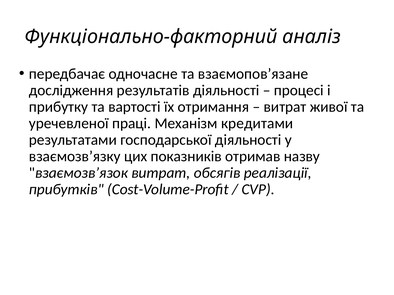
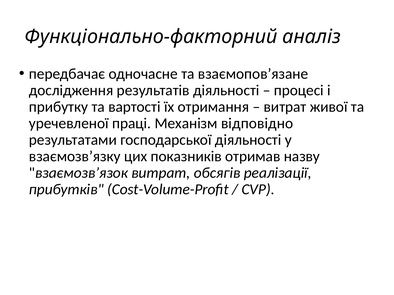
кредитами: кредитами -> відповідно (257, 123)
